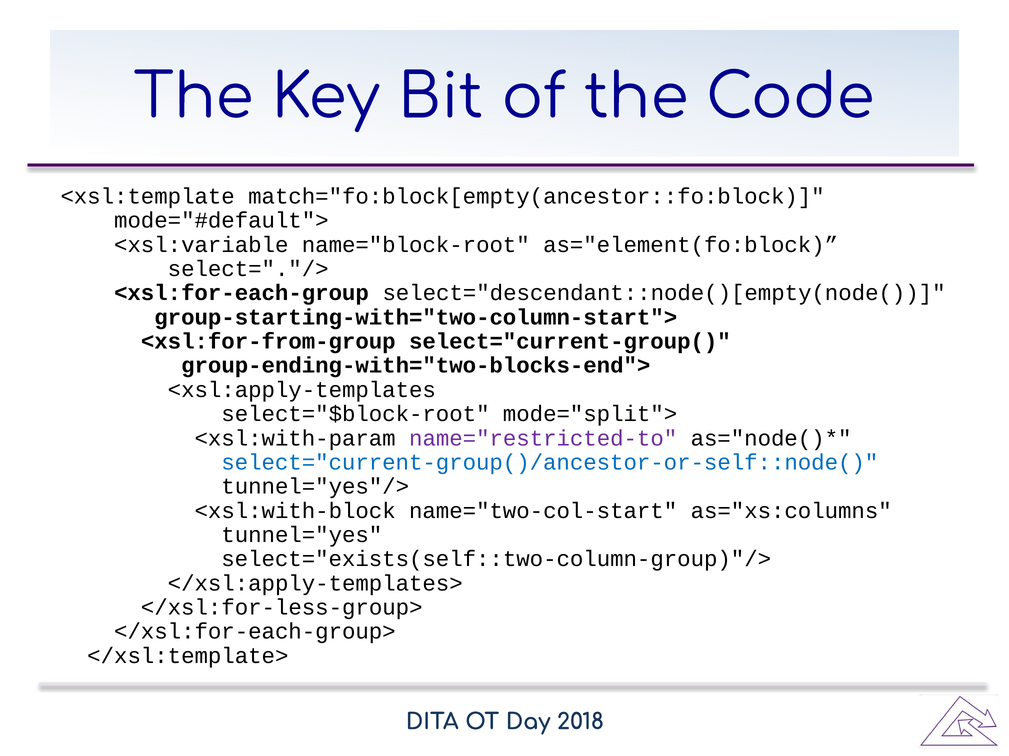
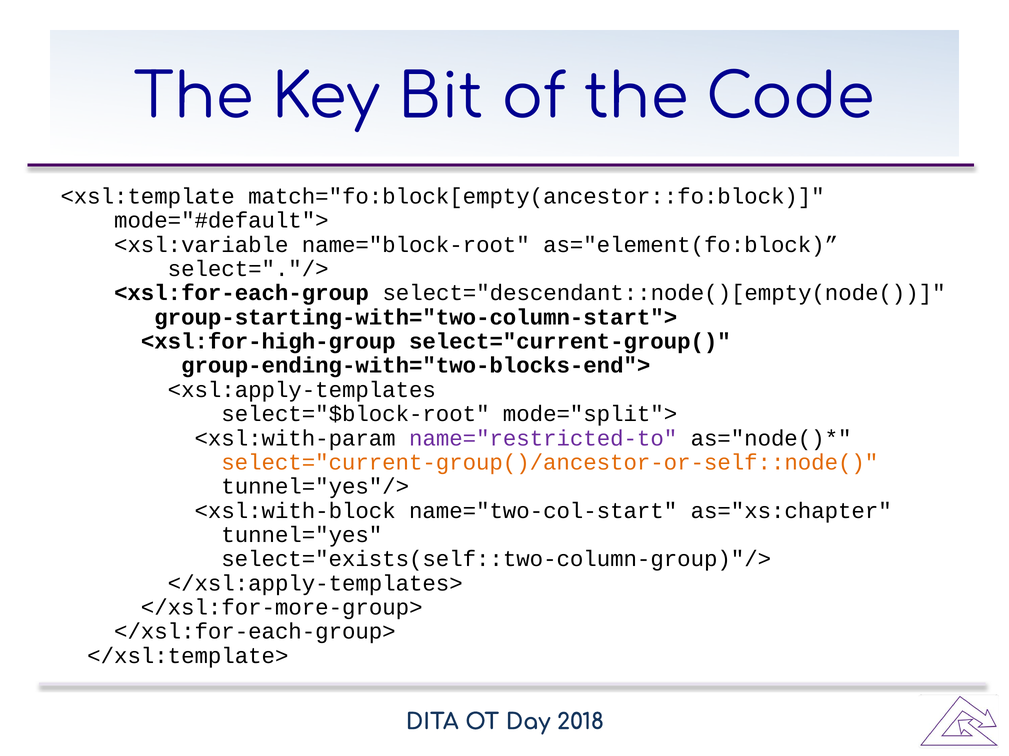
<xsl:for-from-group: <xsl:for-from-group -> <xsl:for-high-group (268, 342)
select="current-group()/ancestor-or-self::node( colour: blue -> orange (550, 463)
as="xs:columns: as="xs:columns -> as="xs:chapter (791, 511)
</xsl:for-less-group>: </xsl:for-less-group> -> </xsl:for-more-group> (282, 608)
